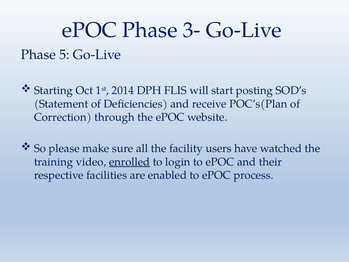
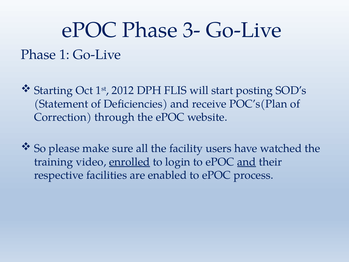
5: 5 -> 1 (64, 54)
2014: 2014 -> 2012 (123, 90)
and underline: none -> present (247, 162)
